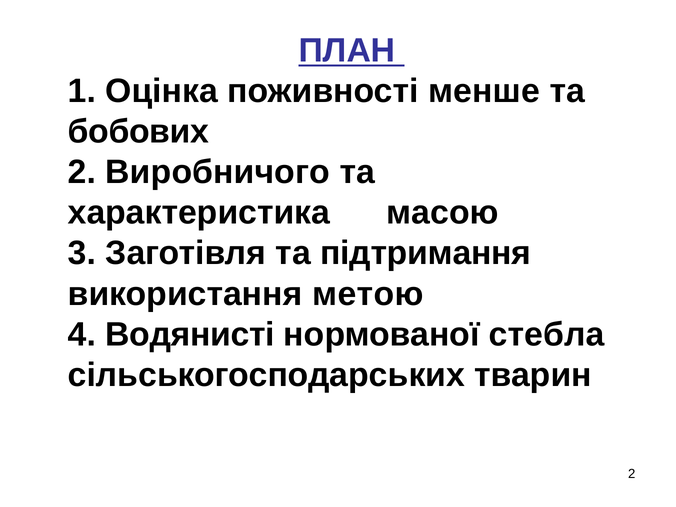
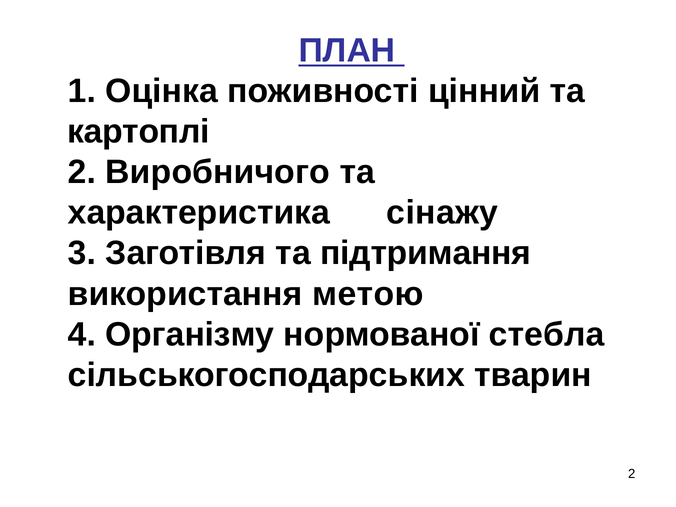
менше: менше -> цінний (484, 91)
бобових: бобових -> картоплі (138, 132)
масою: масою -> сінажу (442, 213)
Водянисті: Водянисті -> Організму (190, 334)
